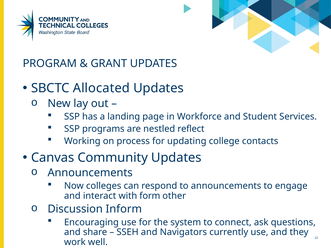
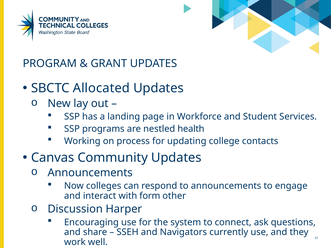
reflect: reflect -> health (191, 129)
Inform: Inform -> Harper (124, 209)
